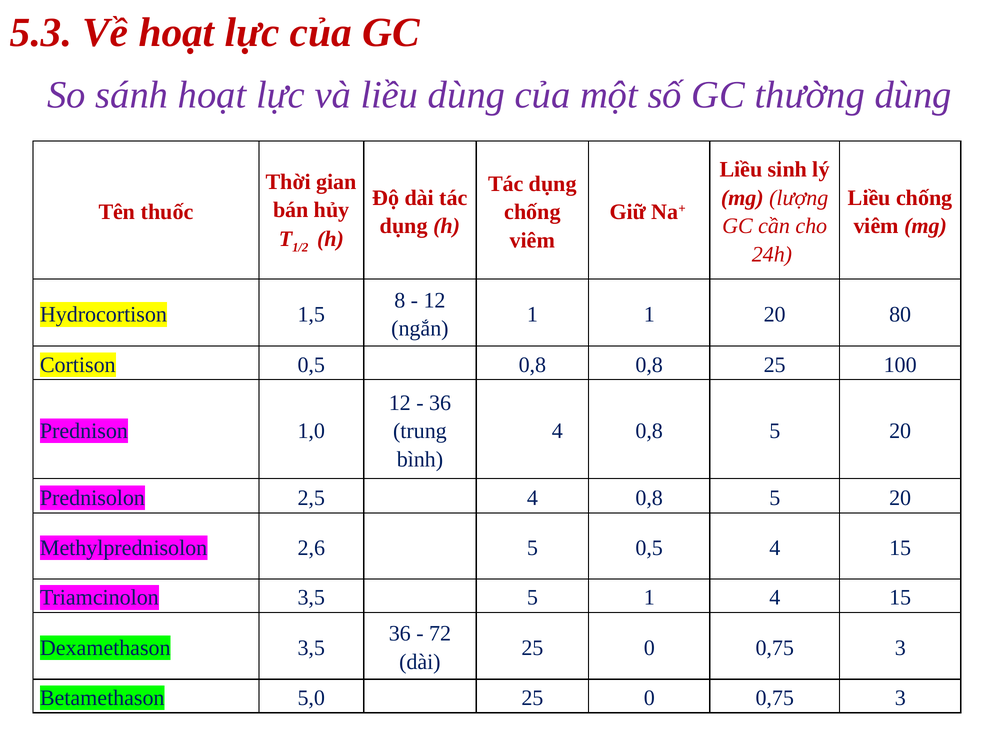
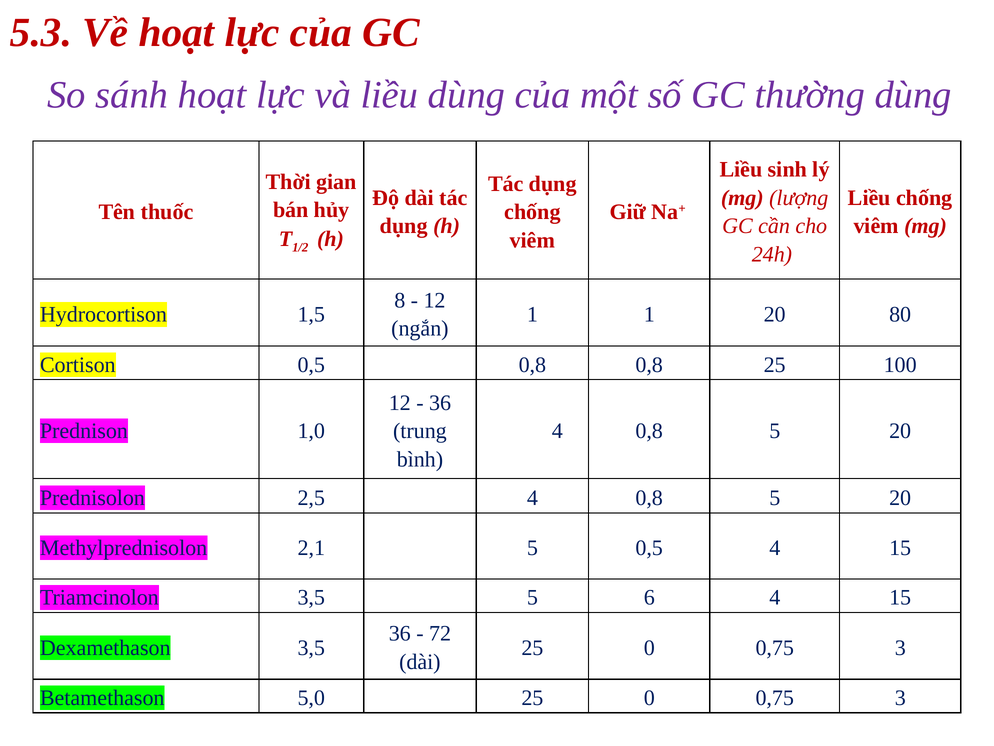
2,6: 2,6 -> 2,1 (311, 548)
5 1: 1 -> 6 (649, 597)
